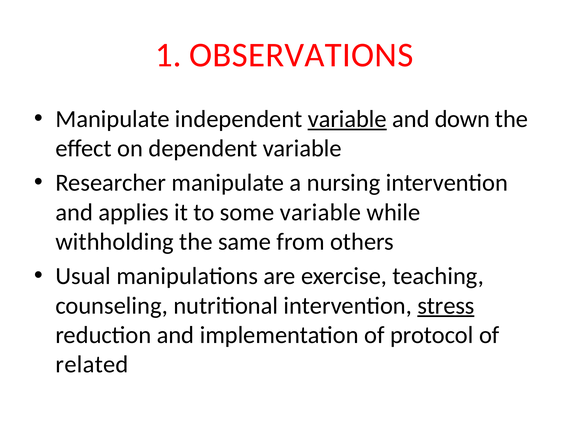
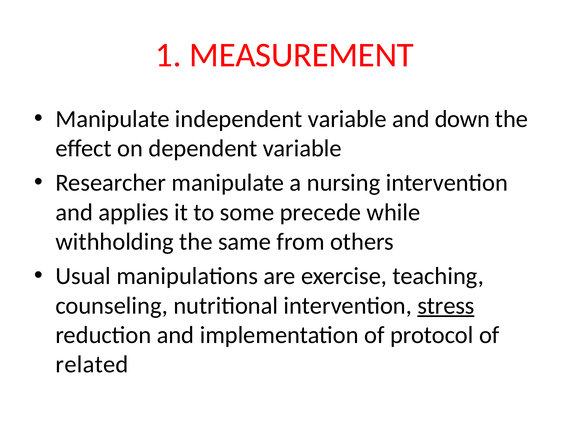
OBSERVATIONS: OBSERVATIONS -> MEASUREMENT (302, 55)
variable underline: present -> none (347, 119)
some variable: variable -> precede (320, 212)
